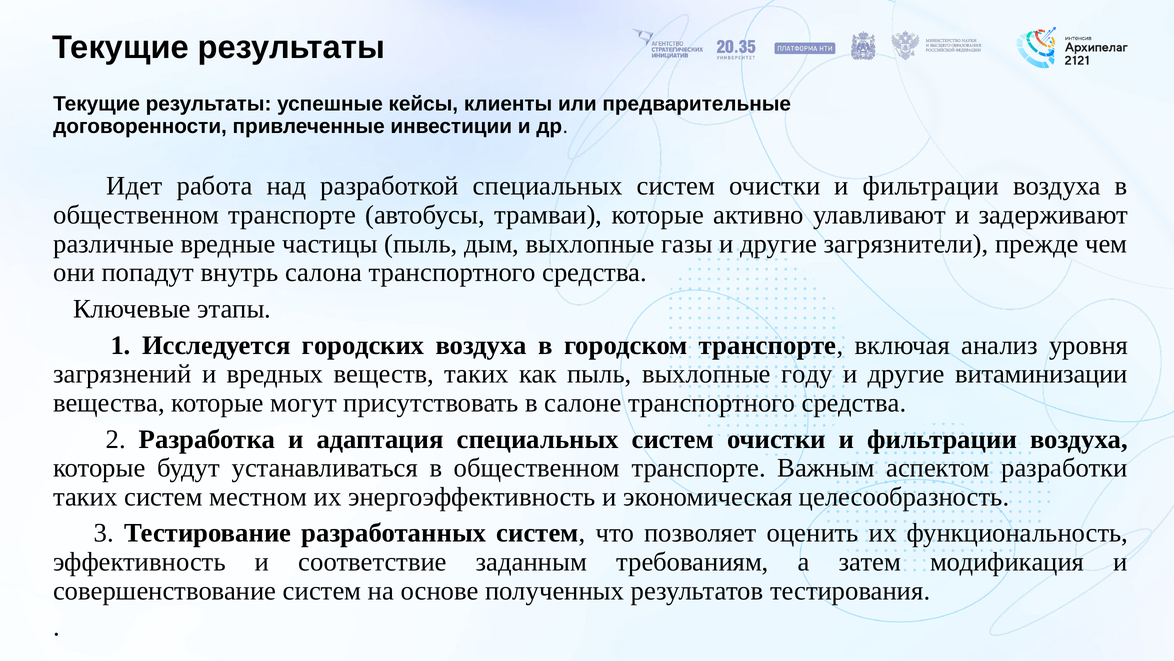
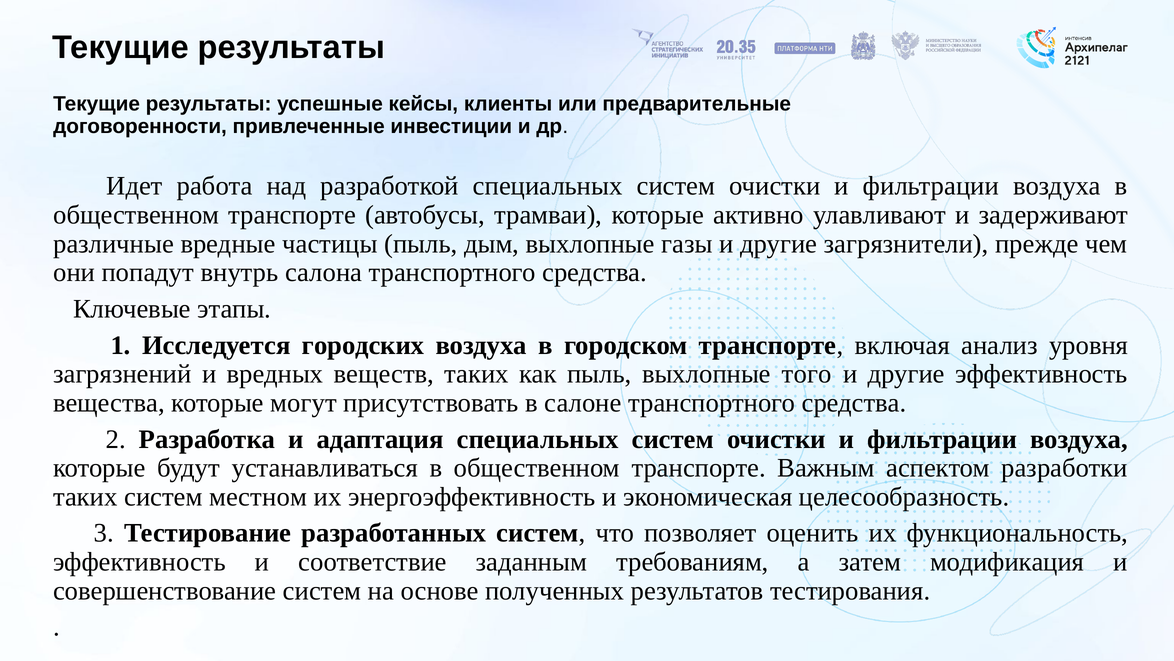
году: году -> того (807, 374)
другие витаминизации: витаминизации -> эффективность (1041, 374)
